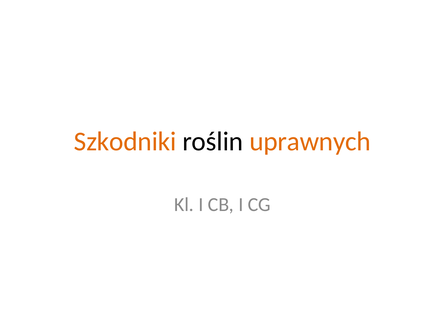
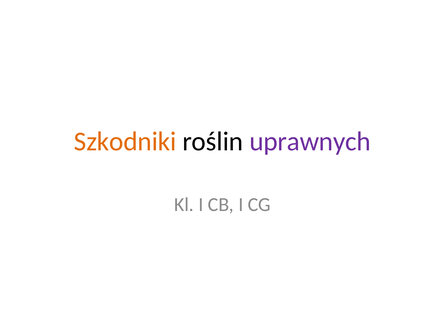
uprawnych colour: orange -> purple (310, 141)
